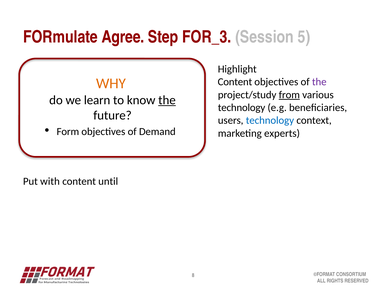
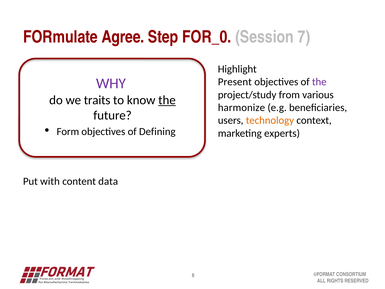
FOR_3: FOR_3 -> FOR_0 (207, 37)
5: 5 -> 7 (304, 37)
WHY colour: orange -> purple (111, 83)
Content: Content -> Present (235, 82)
from underline: present -> none (289, 95)
learn: learn -> traits (97, 100)
technology: technology -> harmonize (241, 107)
technology colour: blue -> orange (270, 120)
Demand: Demand -> Defining (157, 131)
until: until -> data (108, 181)
